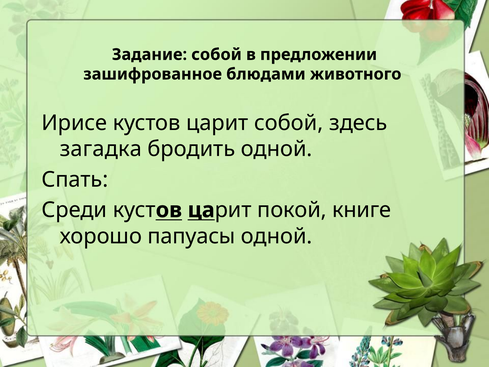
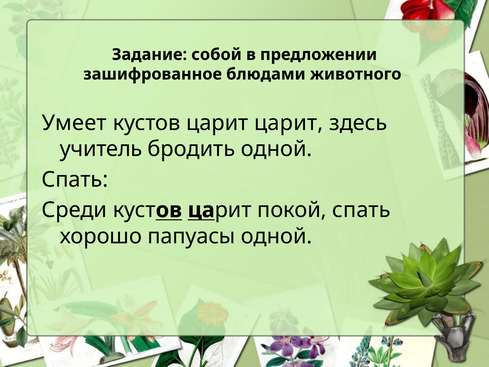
Ирисе: Ирисе -> Умеет (74, 123)
царит собой: собой -> царит (289, 123)
загадка: загадка -> учитель (101, 149)
покой книге: книге -> спать (361, 210)
